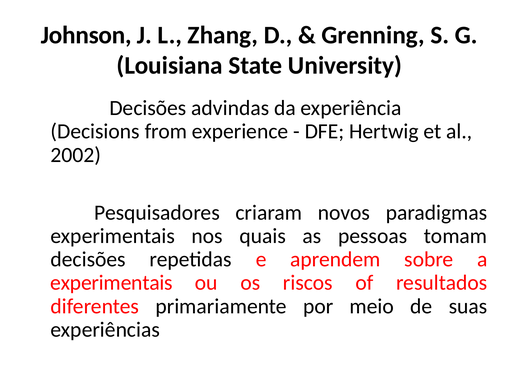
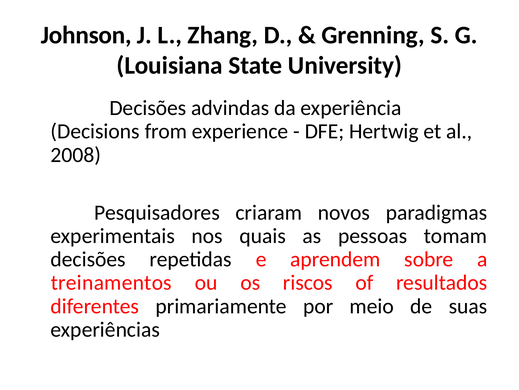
2002: 2002 -> 2008 (76, 155)
experimentais: experimentais -> treinamentos (111, 282)
